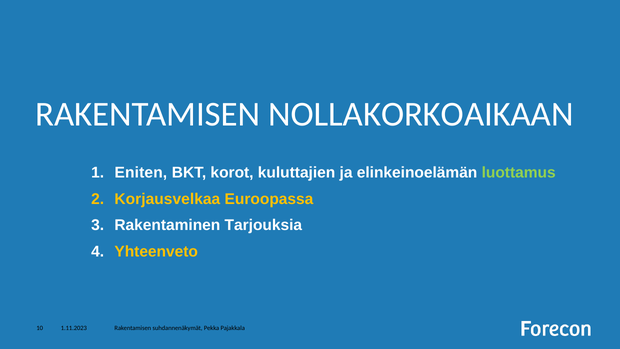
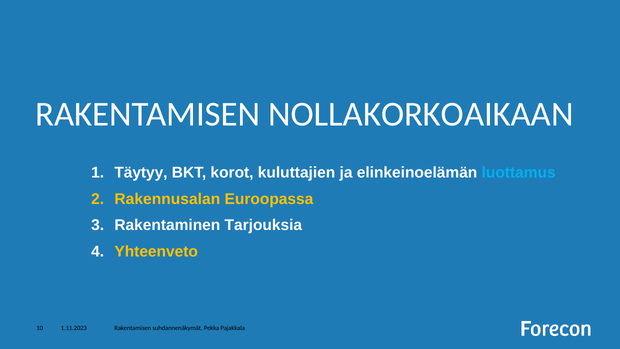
Eniten: Eniten -> Täytyy (141, 172)
luottamus colour: light green -> light blue (519, 172)
Korjausvelkaa: Korjausvelkaa -> Rakennusalan (167, 199)
